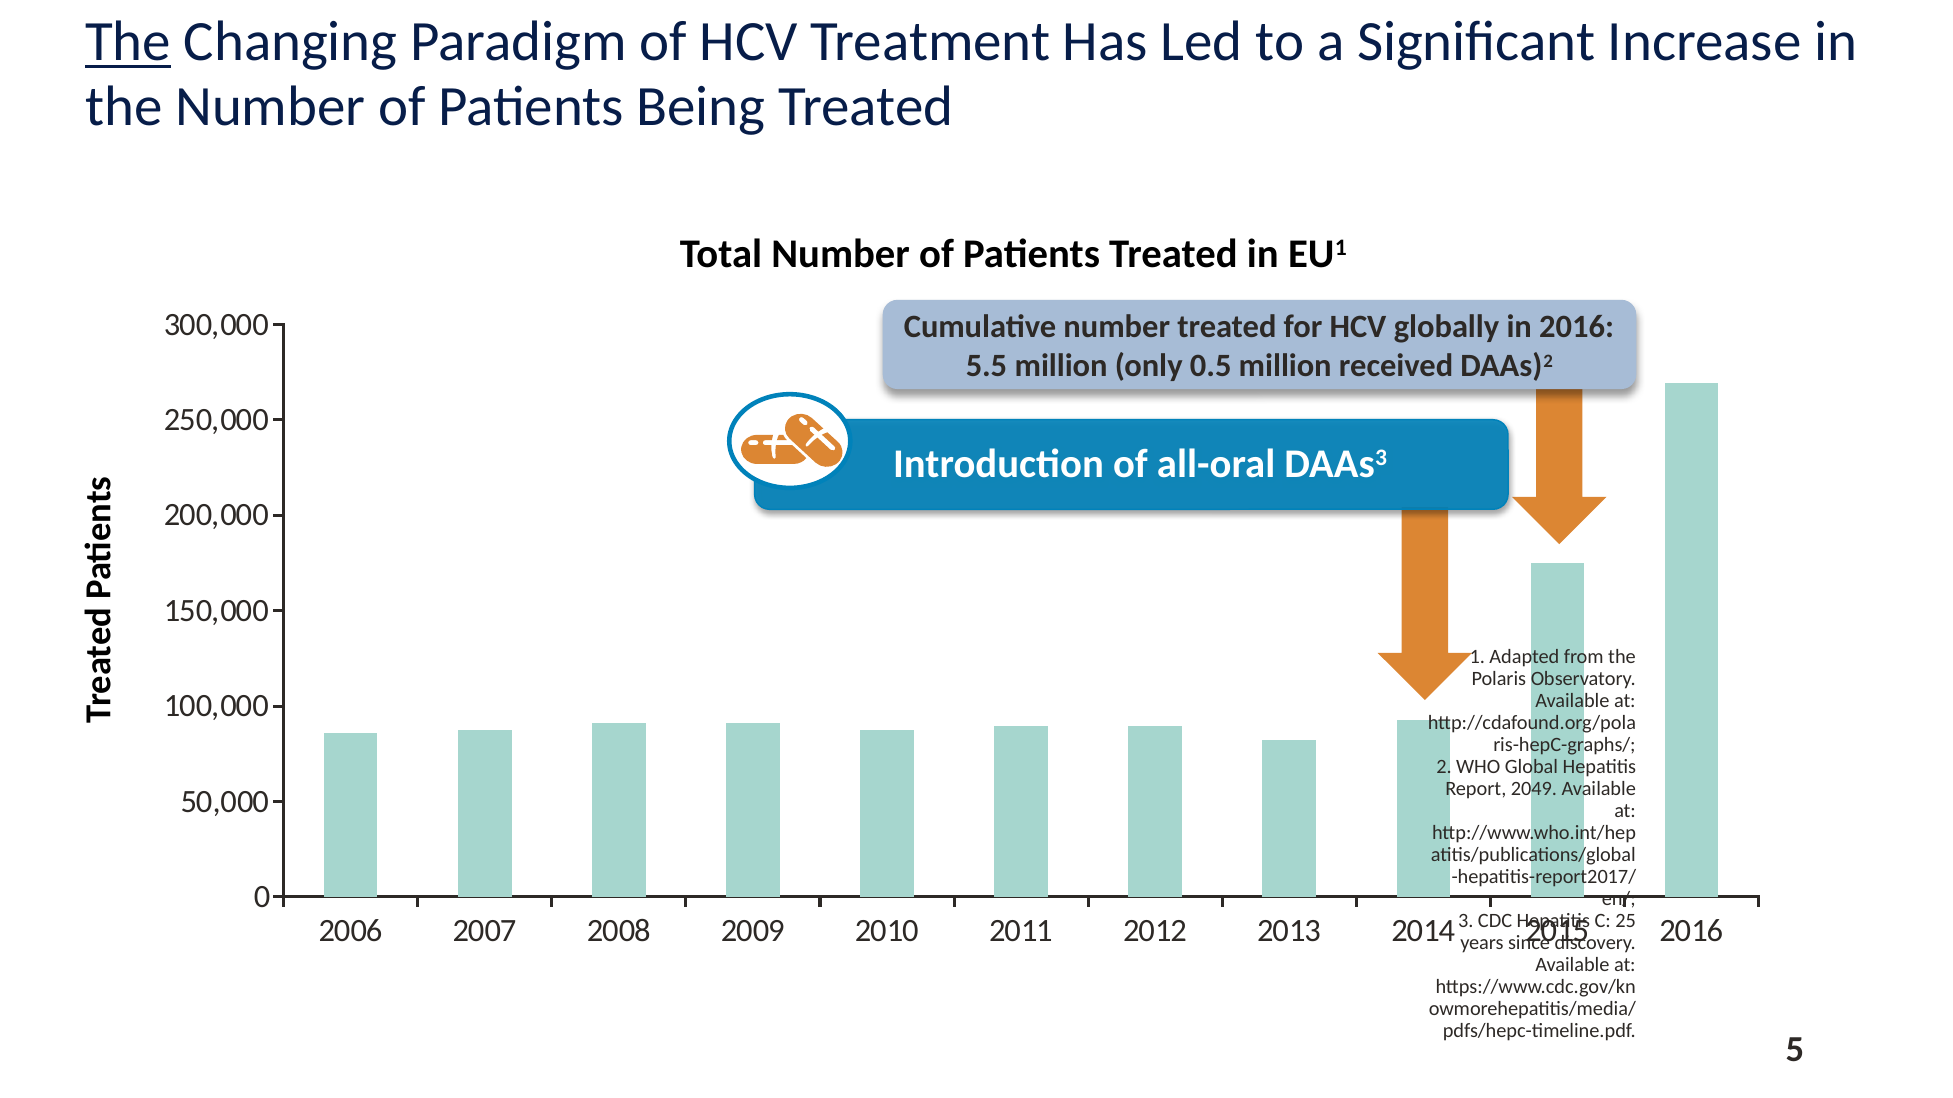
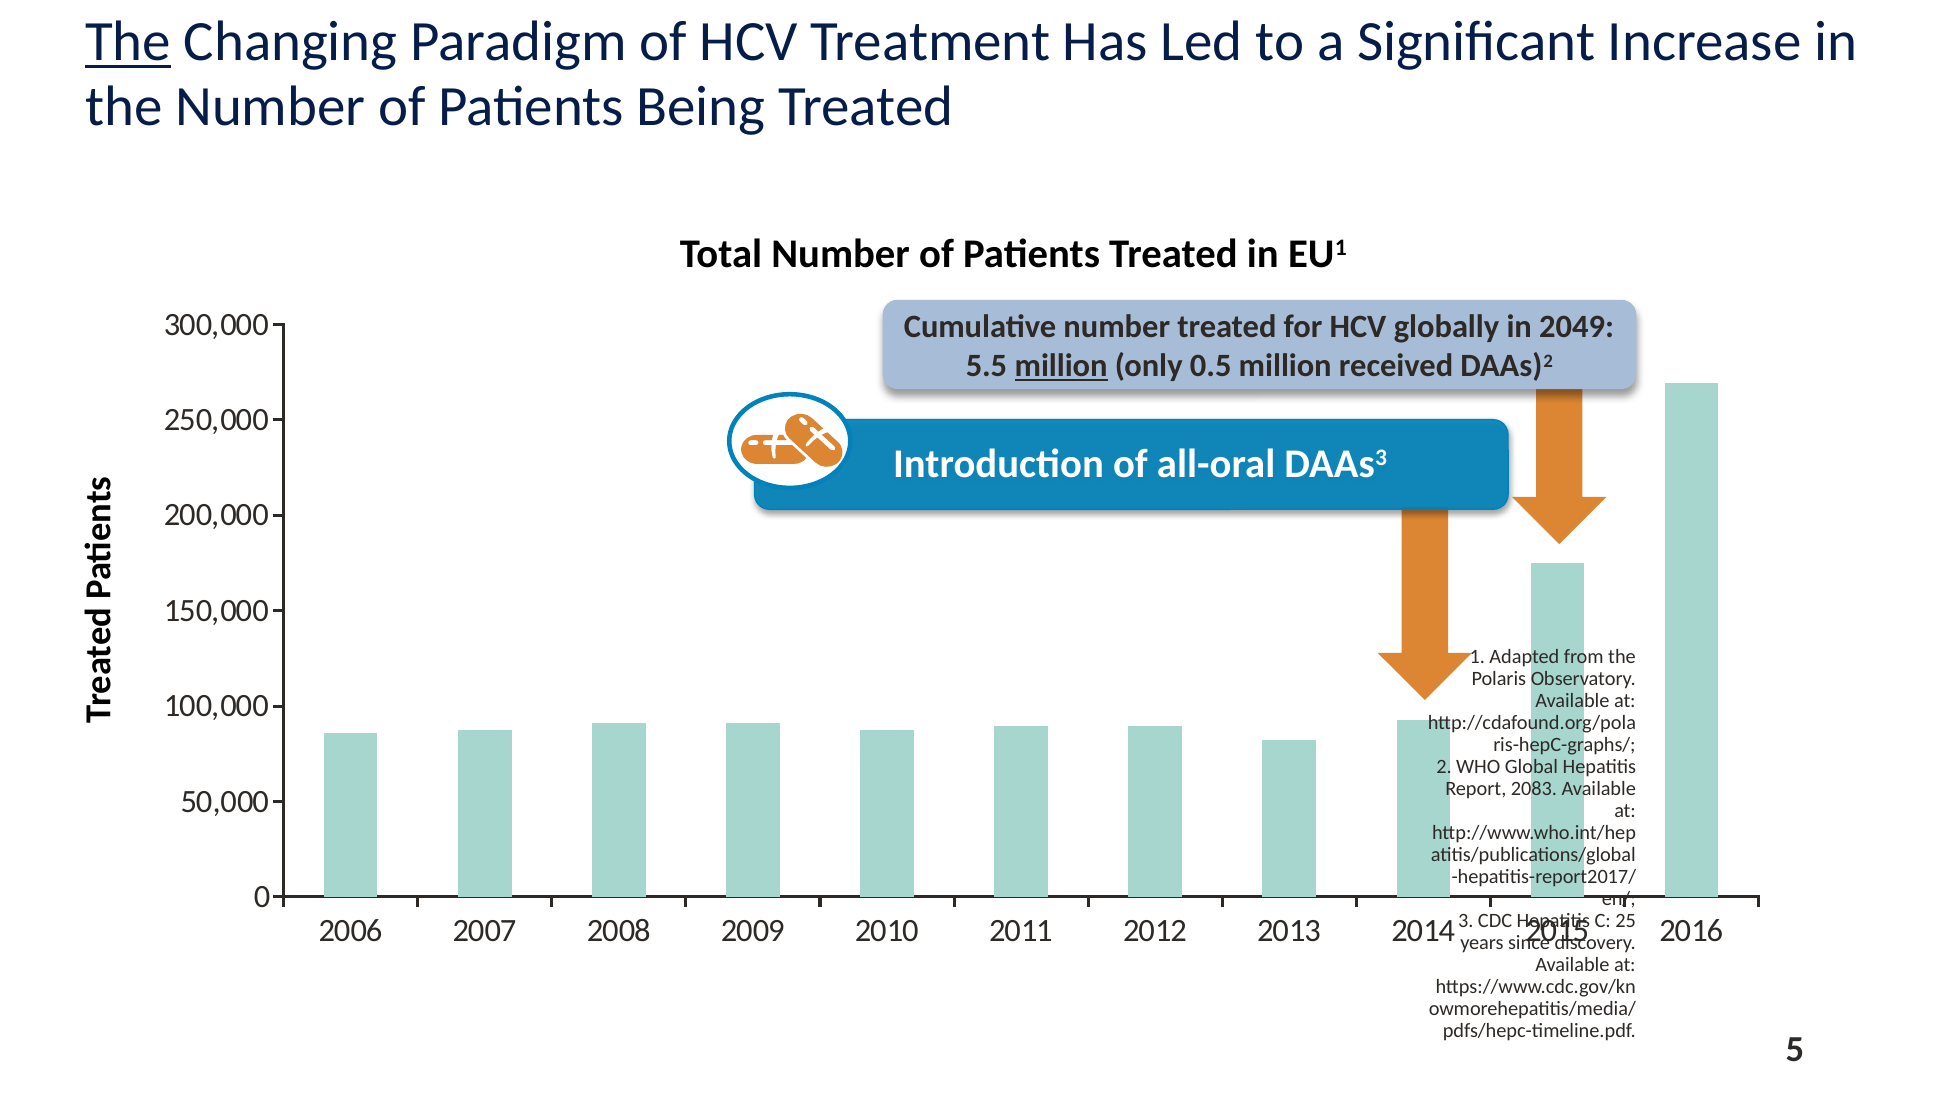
in 2016: 2016 -> 2049 (1577, 327)
million underline: none -> present (1061, 366)
2049: 2049 -> 2083 (1534, 789)
